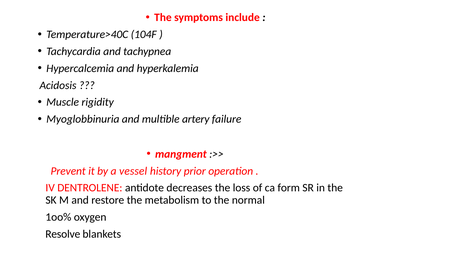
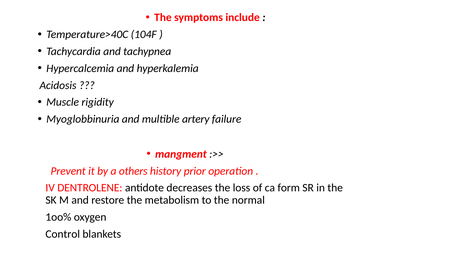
vessel: vessel -> others (133, 171)
Resolve: Resolve -> Control (63, 234)
